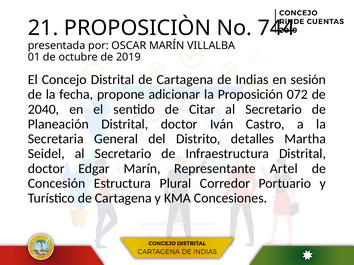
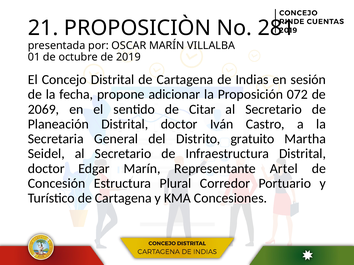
744: 744 -> 281 (276, 28)
2040: 2040 -> 2069 (44, 109)
detalles: detalles -> gratuito (252, 139)
